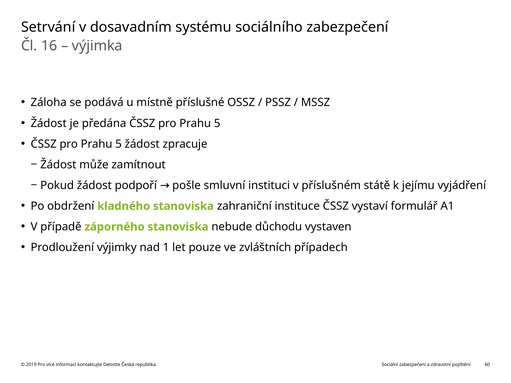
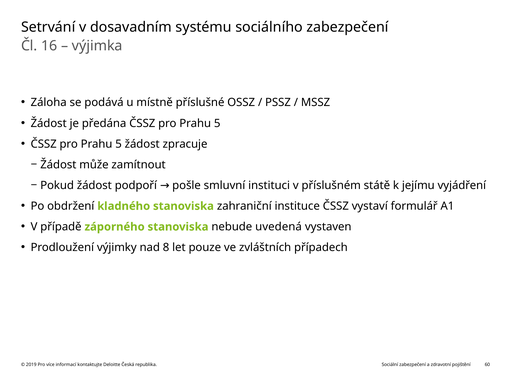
důchodu: důchodu -> uvedená (279, 227)
1: 1 -> 8 (166, 248)
